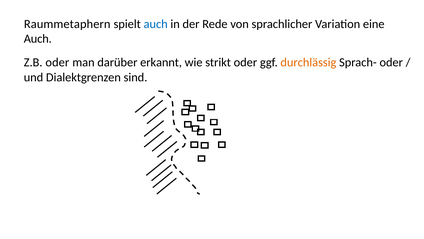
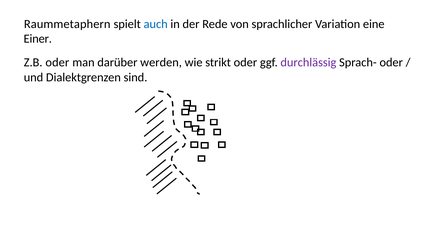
Auch: Auch -> Einer (38, 39)
erkannt: erkannt -> werden (161, 62)
durchlässig colour: orange -> purple (308, 62)
